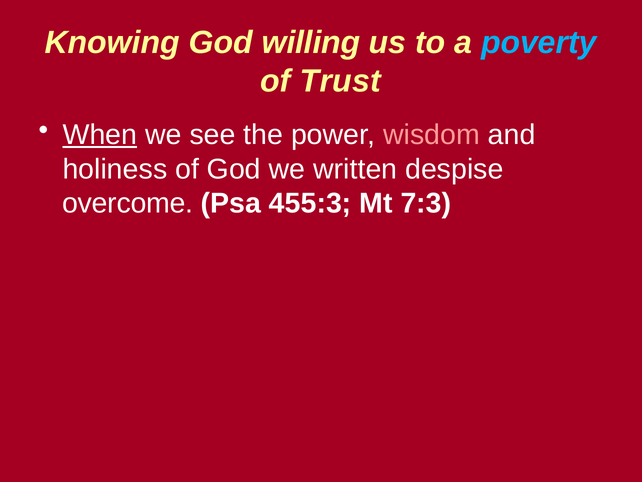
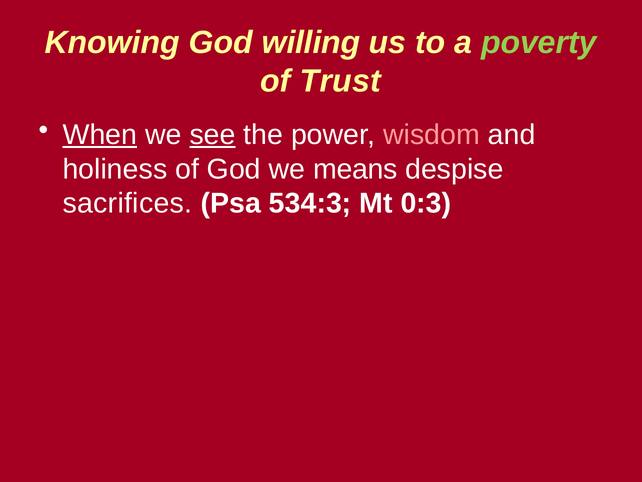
poverty colour: light blue -> light green (539, 42)
see underline: none -> present (213, 135)
written: written -> means (355, 169)
overcome: overcome -> sacrifices (127, 203)
455:3: 455:3 -> 534:3 (310, 203)
7:3: 7:3 -> 0:3 (426, 203)
